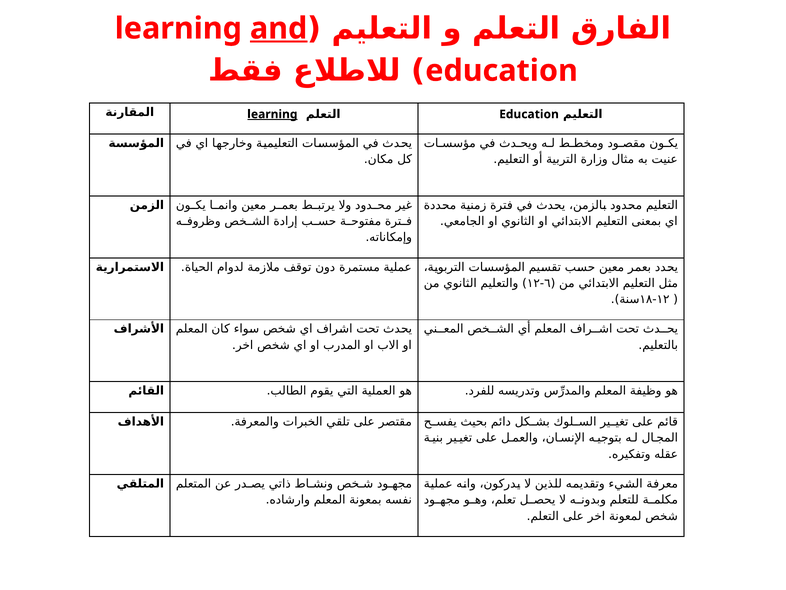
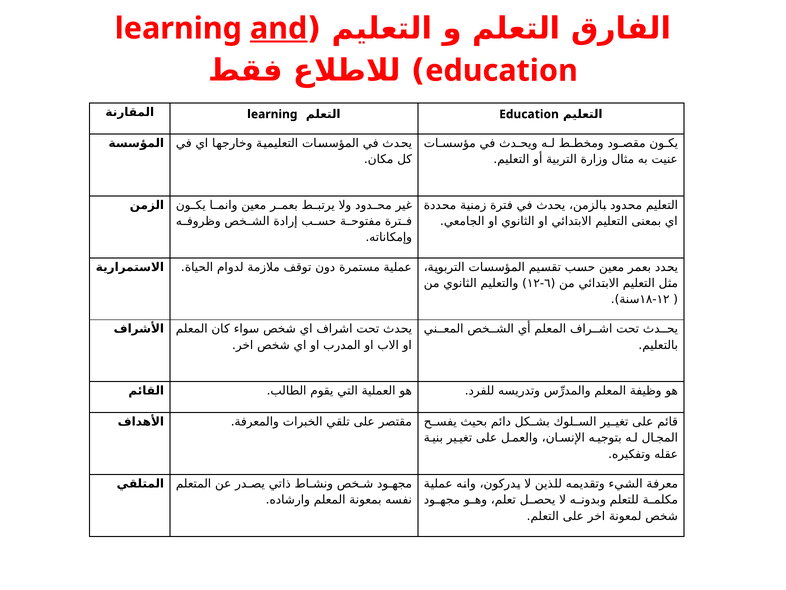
learning underline: present -> none (272, 114)
